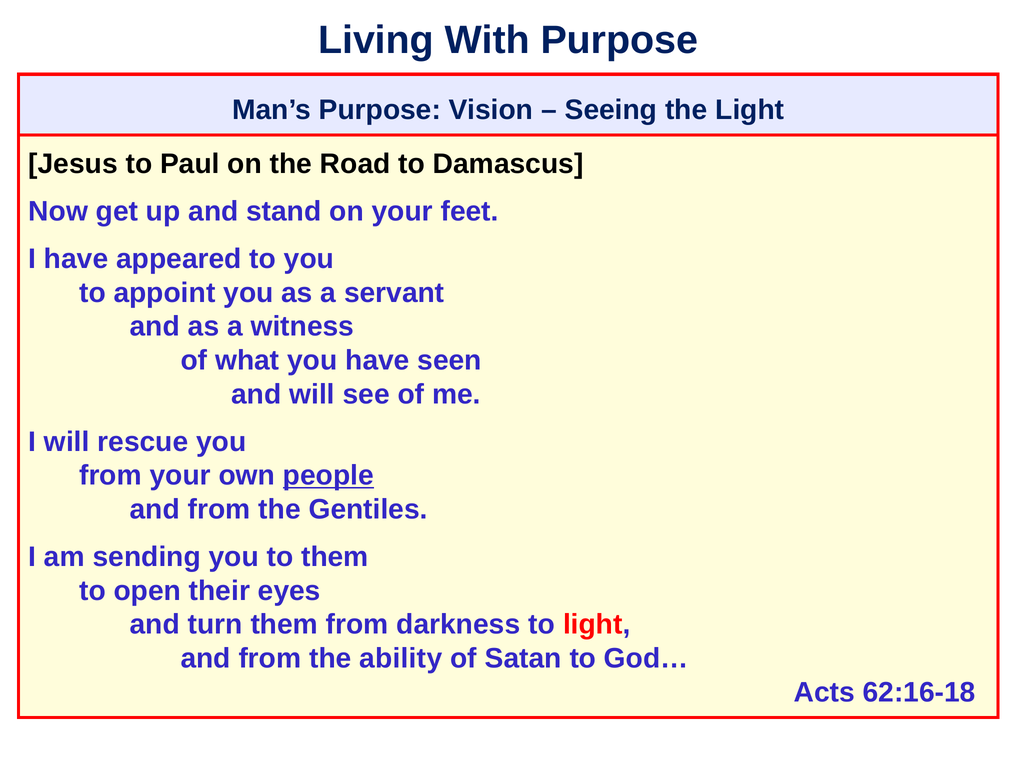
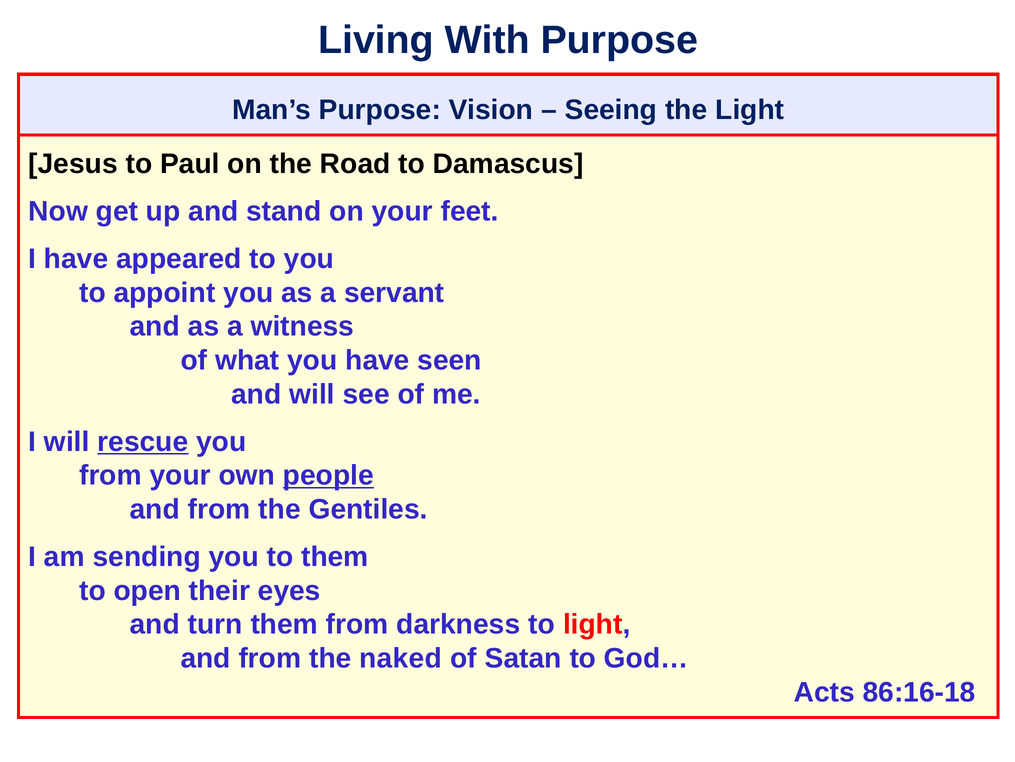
rescue underline: none -> present (143, 441)
ability: ability -> naked (401, 658)
62:16-18: 62:16-18 -> 86:16-18 (919, 692)
